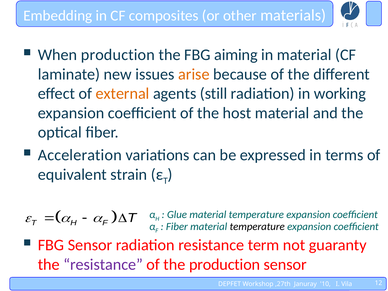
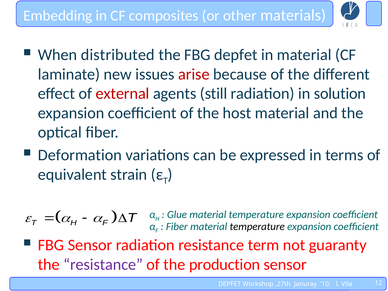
When production: production -> distributed (118, 55)
FBG aiming: aiming -> depfet (236, 55)
arise colour: orange -> red (194, 74)
external colour: orange -> red (123, 94)
working: working -> solution (340, 94)
Acceleration: Acceleration -> Deformation (80, 155)
